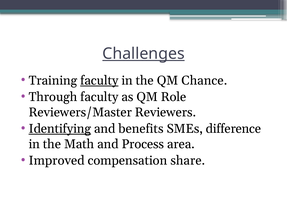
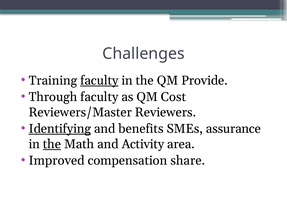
Challenges underline: present -> none (143, 54)
Chance: Chance -> Provide (204, 81)
Role: Role -> Cost (173, 97)
difference: difference -> assurance (233, 129)
the underline: none -> present (52, 144)
Process: Process -> Activity (143, 144)
